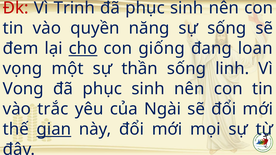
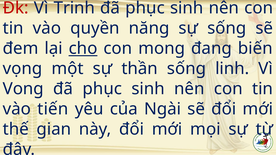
giống: giống -> mong (162, 48)
loan: loan -> biến (255, 48)
trắc: trắc -> tiến (53, 109)
gian underline: present -> none (54, 129)
